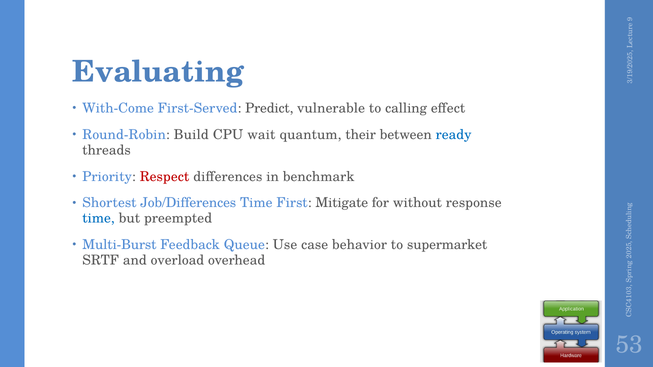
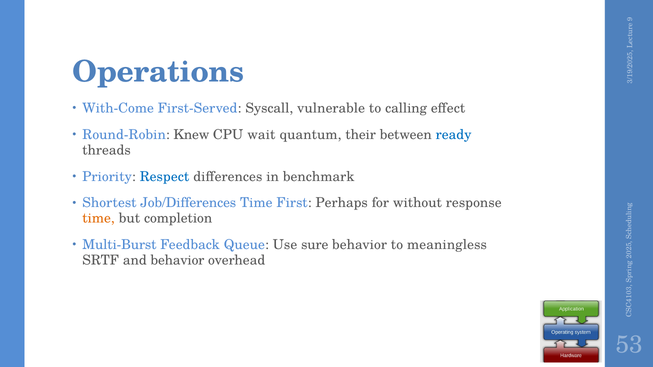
Evaluating: Evaluating -> Operations (158, 72)
Predict: Predict -> Syscall (269, 108)
Build: Build -> Knew (191, 135)
Respect colour: red -> blue (165, 177)
Mitigate: Mitigate -> Perhaps (342, 203)
time colour: blue -> orange (99, 219)
preempted: preempted -> completion (178, 219)
case: case -> sure (315, 245)
supermarket: supermarket -> meaningless (447, 245)
and overload: overload -> behavior (177, 261)
